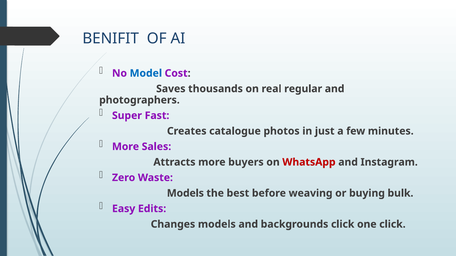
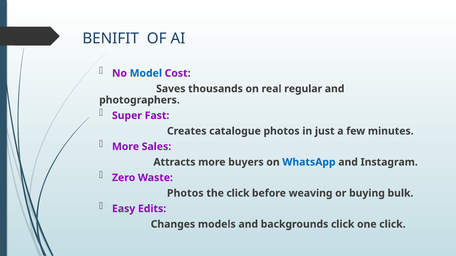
WhatsApp colour: red -> blue (309, 162)
Models: Models -> Photos (185, 194)
the best: best -> click (238, 194)
